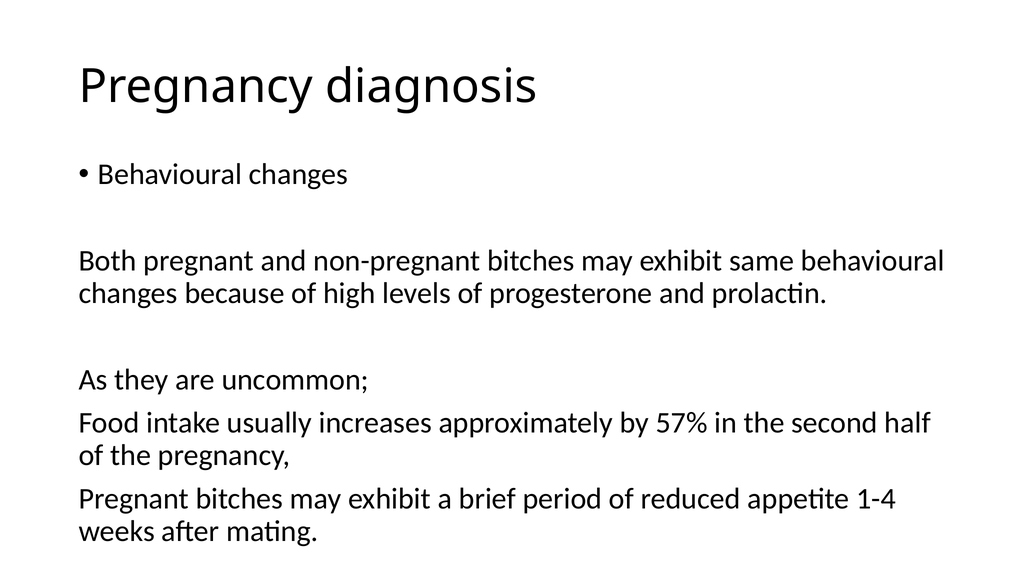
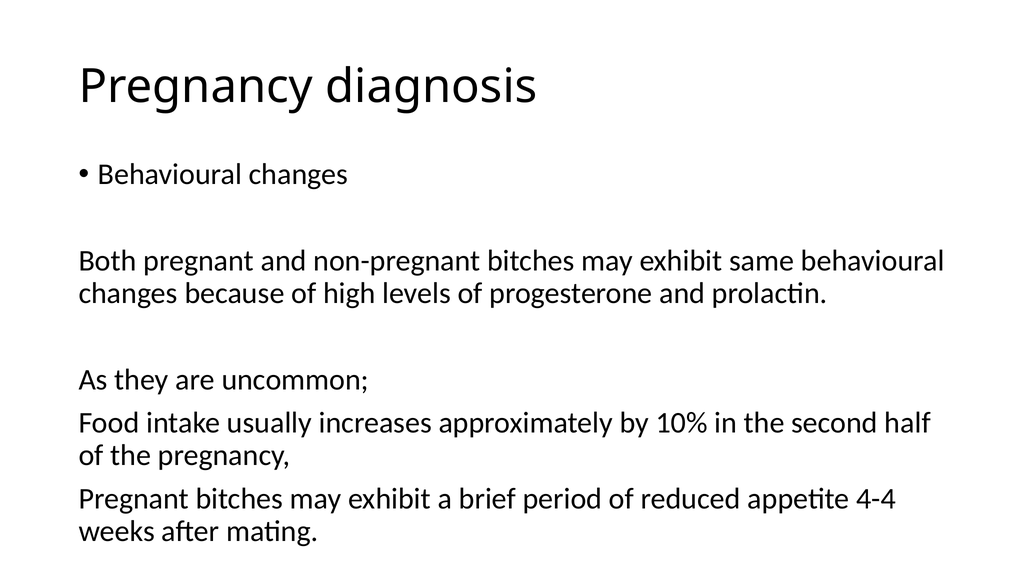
57%: 57% -> 10% (682, 423)
1-4: 1-4 -> 4-4 (876, 499)
